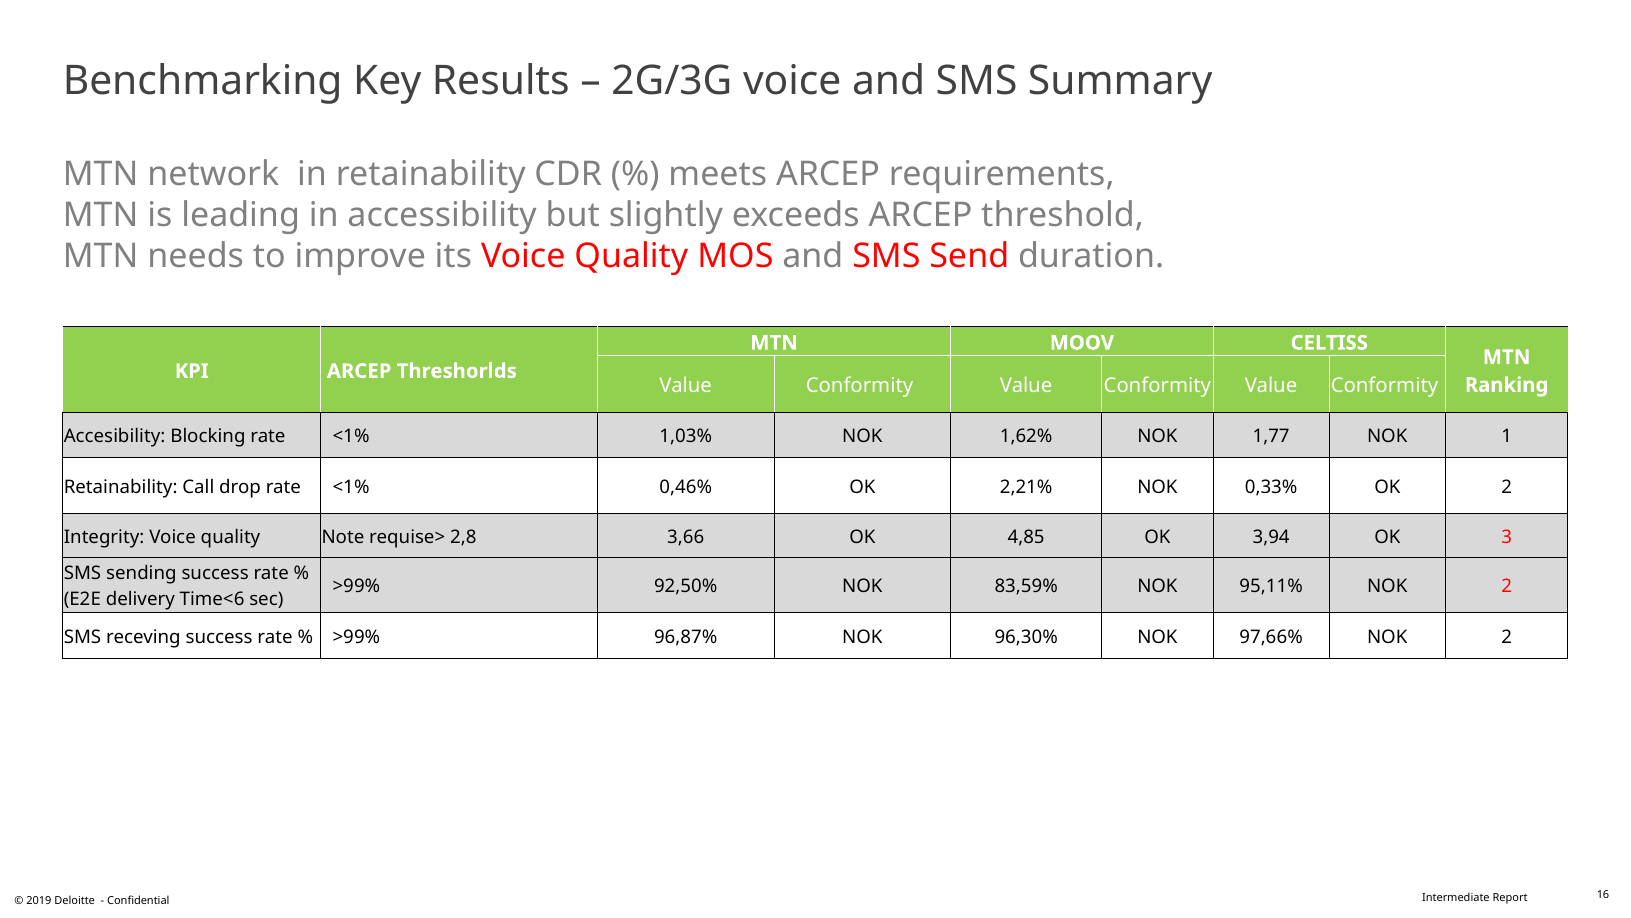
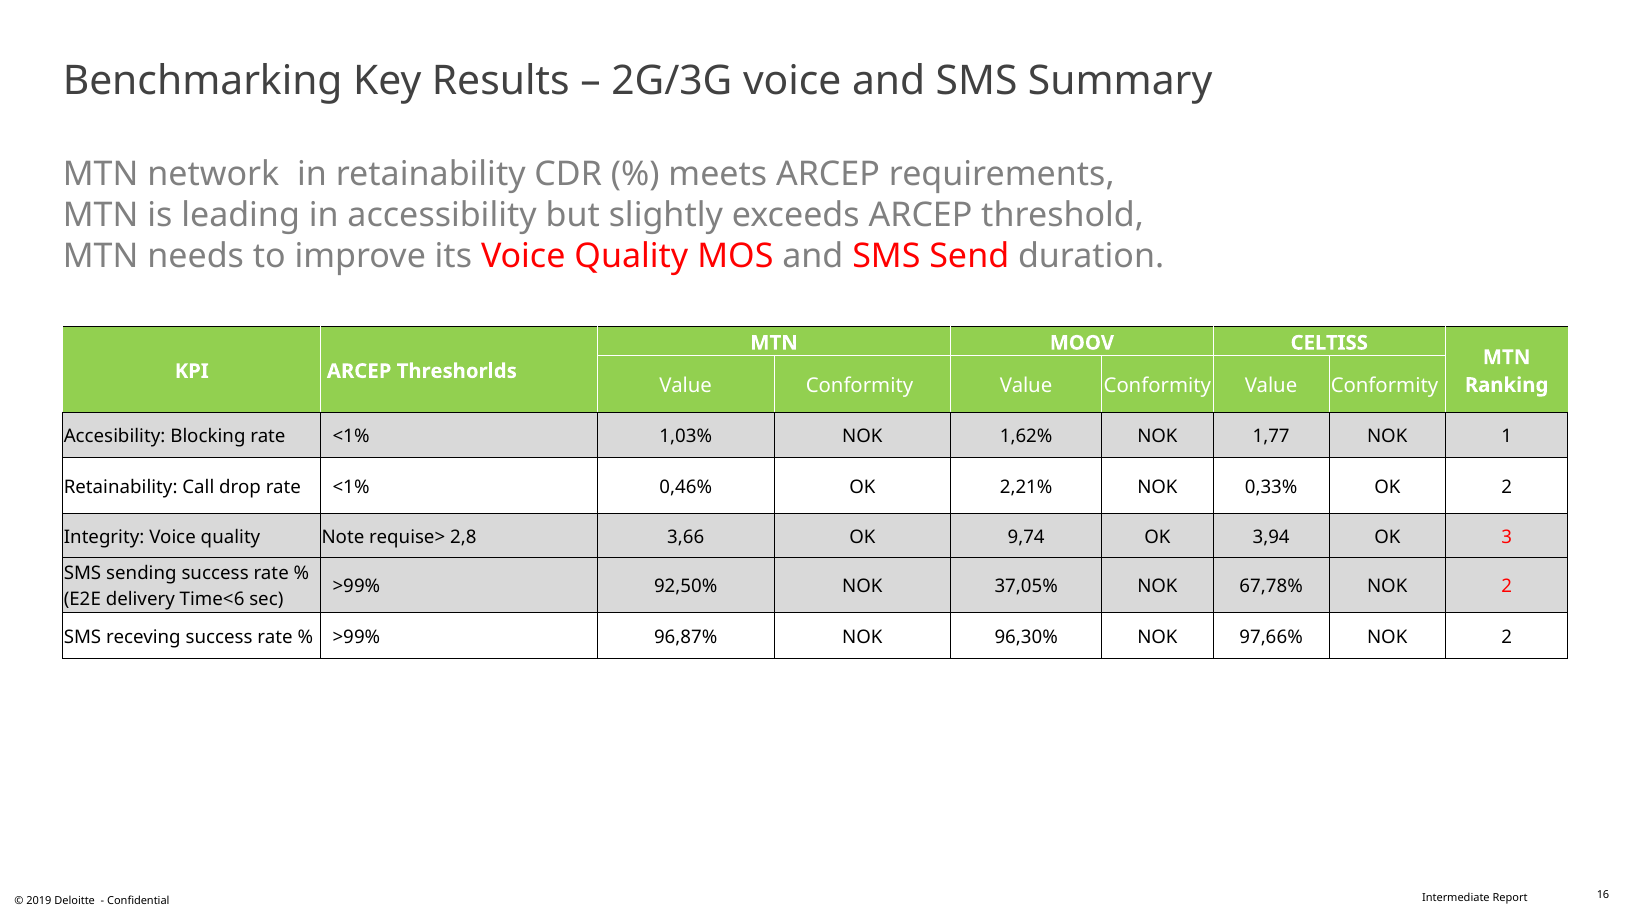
4,85: 4,85 -> 9,74 (1026, 537)
83,59%: 83,59% -> 37,05% (1026, 586)
95,11%: 95,11% -> 67,78% (1271, 586)
